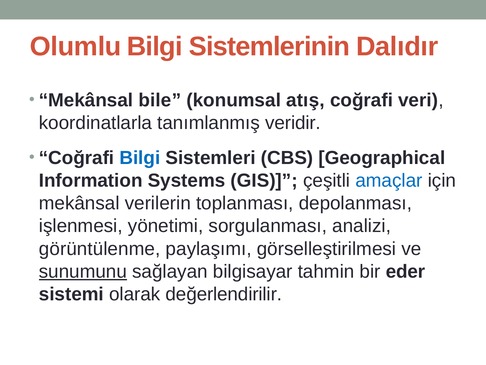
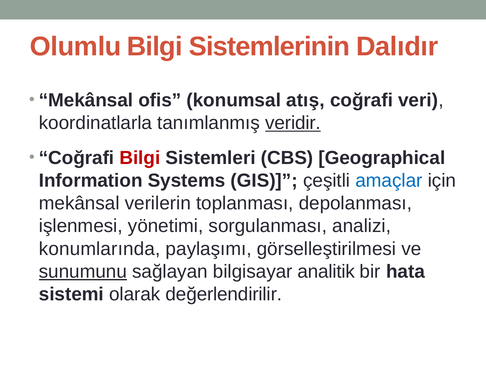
bile: bile -> ofis (160, 100)
veridir underline: none -> present (293, 123)
Bilgi colour: blue -> red (140, 158)
görüntülenme: görüntülenme -> konumlarında (100, 248)
tahmin: tahmin -> analitik (326, 271)
eder: eder -> hata (405, 271)
